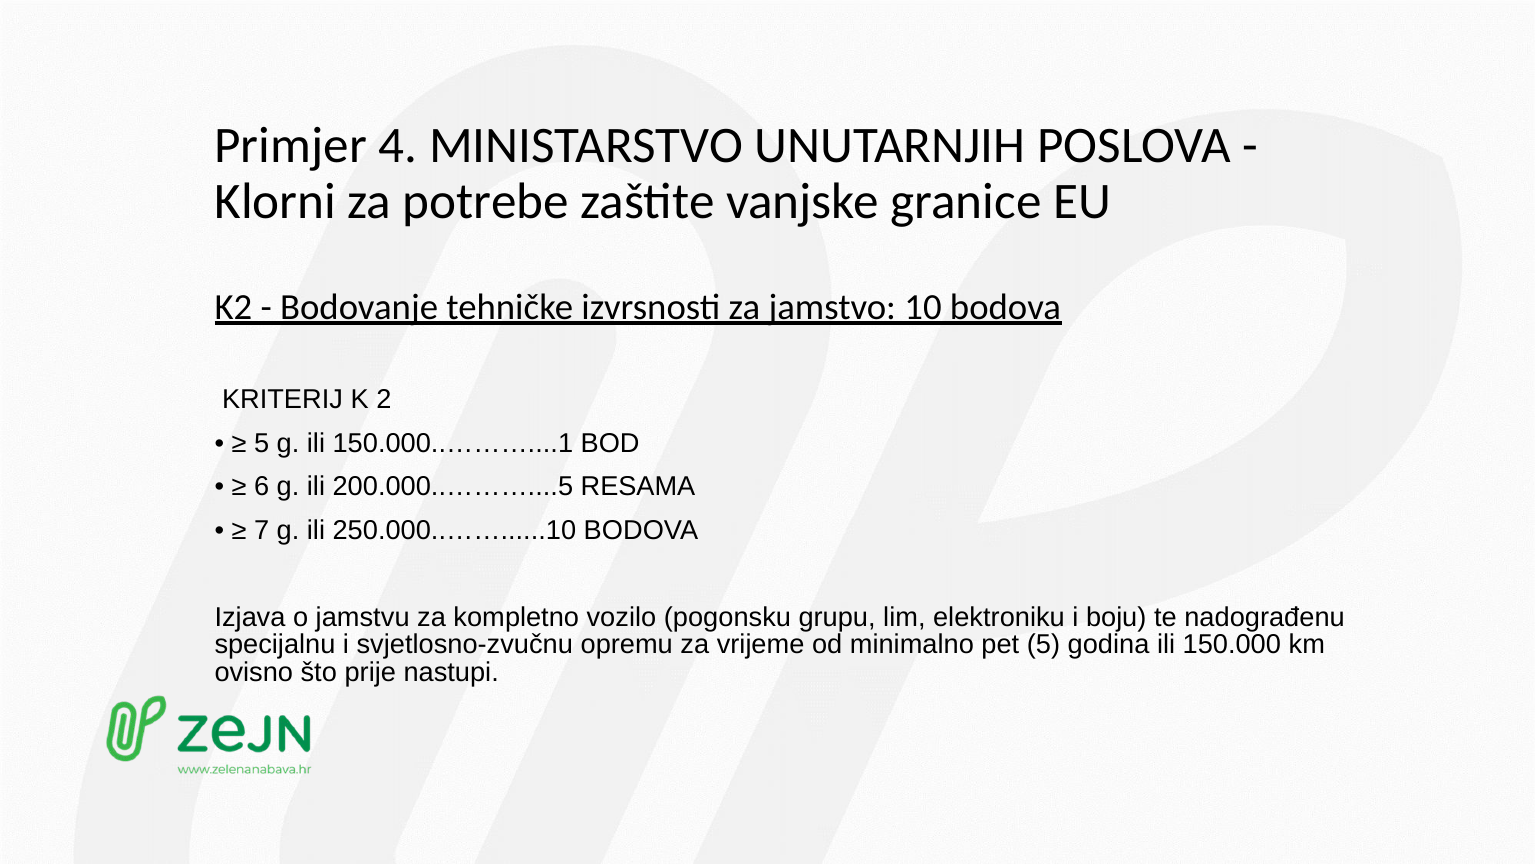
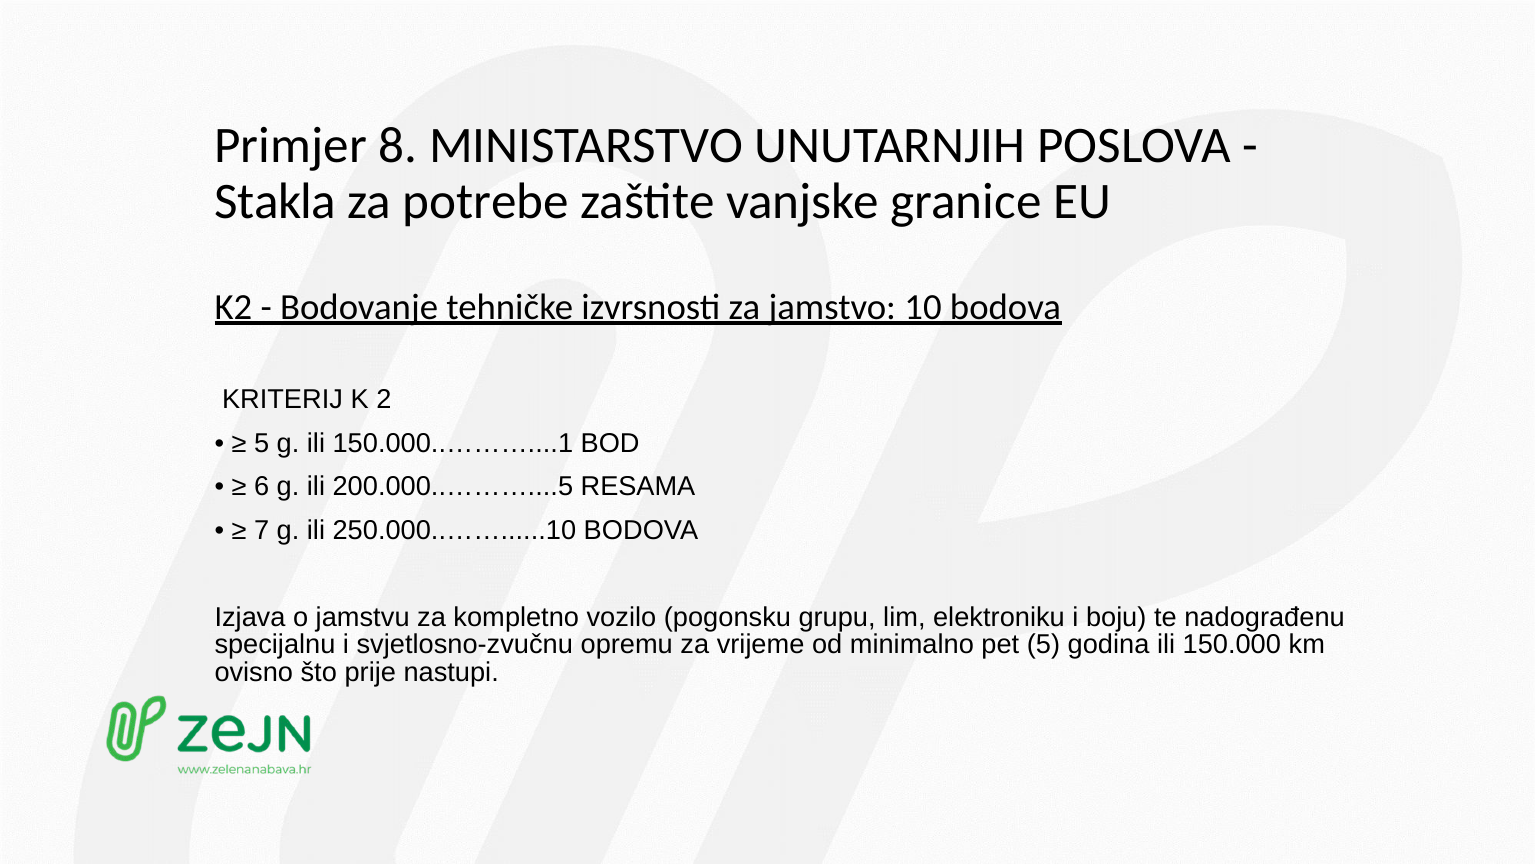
4: 4 -> 8 (398, 145)
Klorni: Klorni -> Stakla (276, 201)
